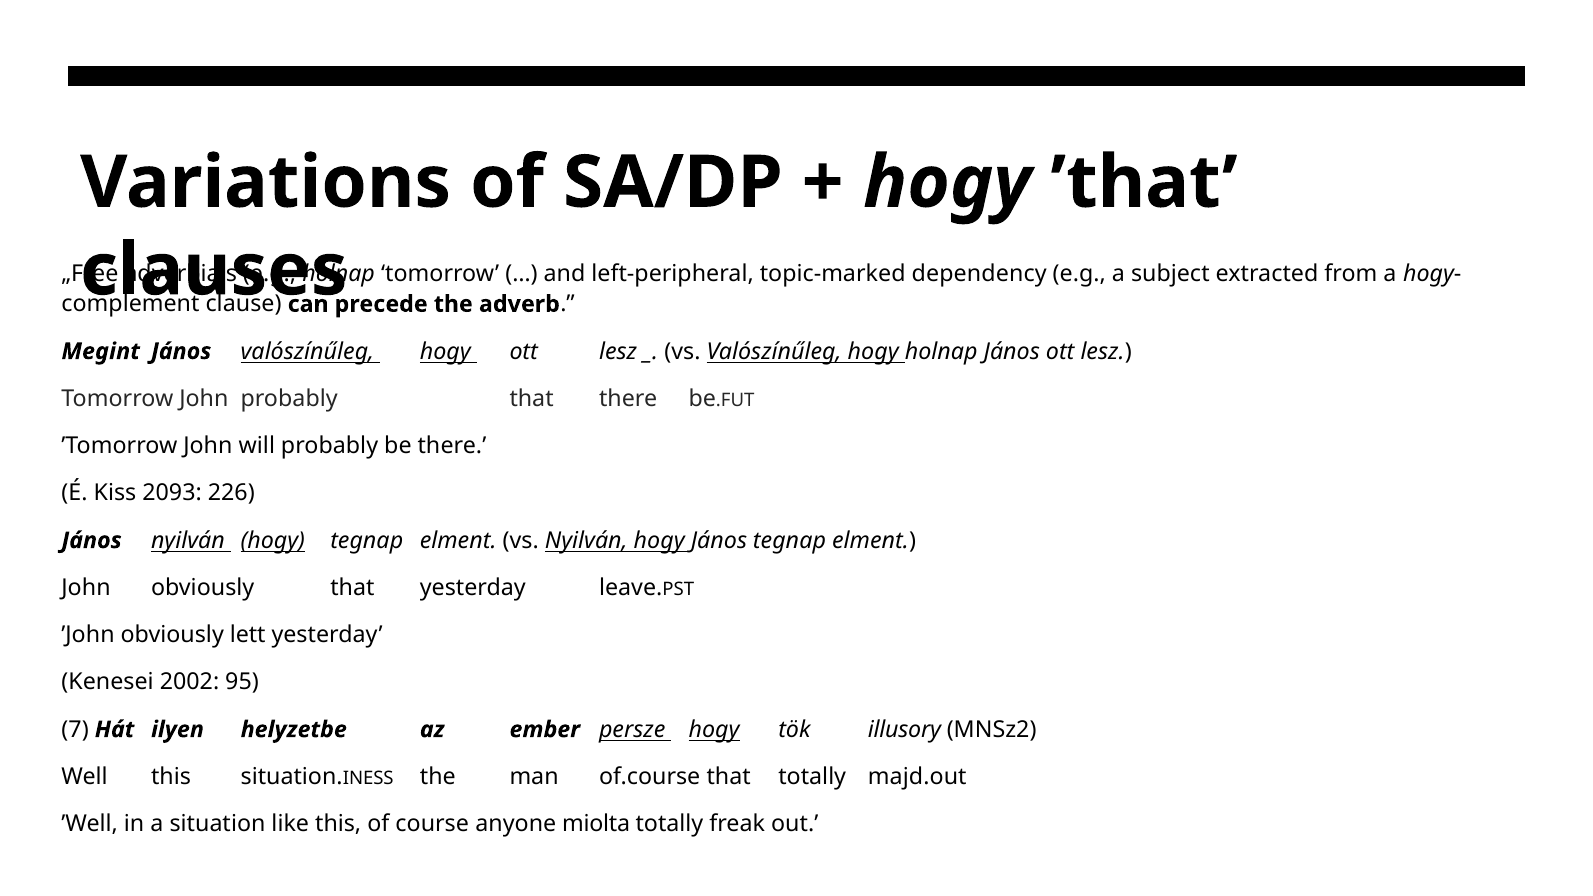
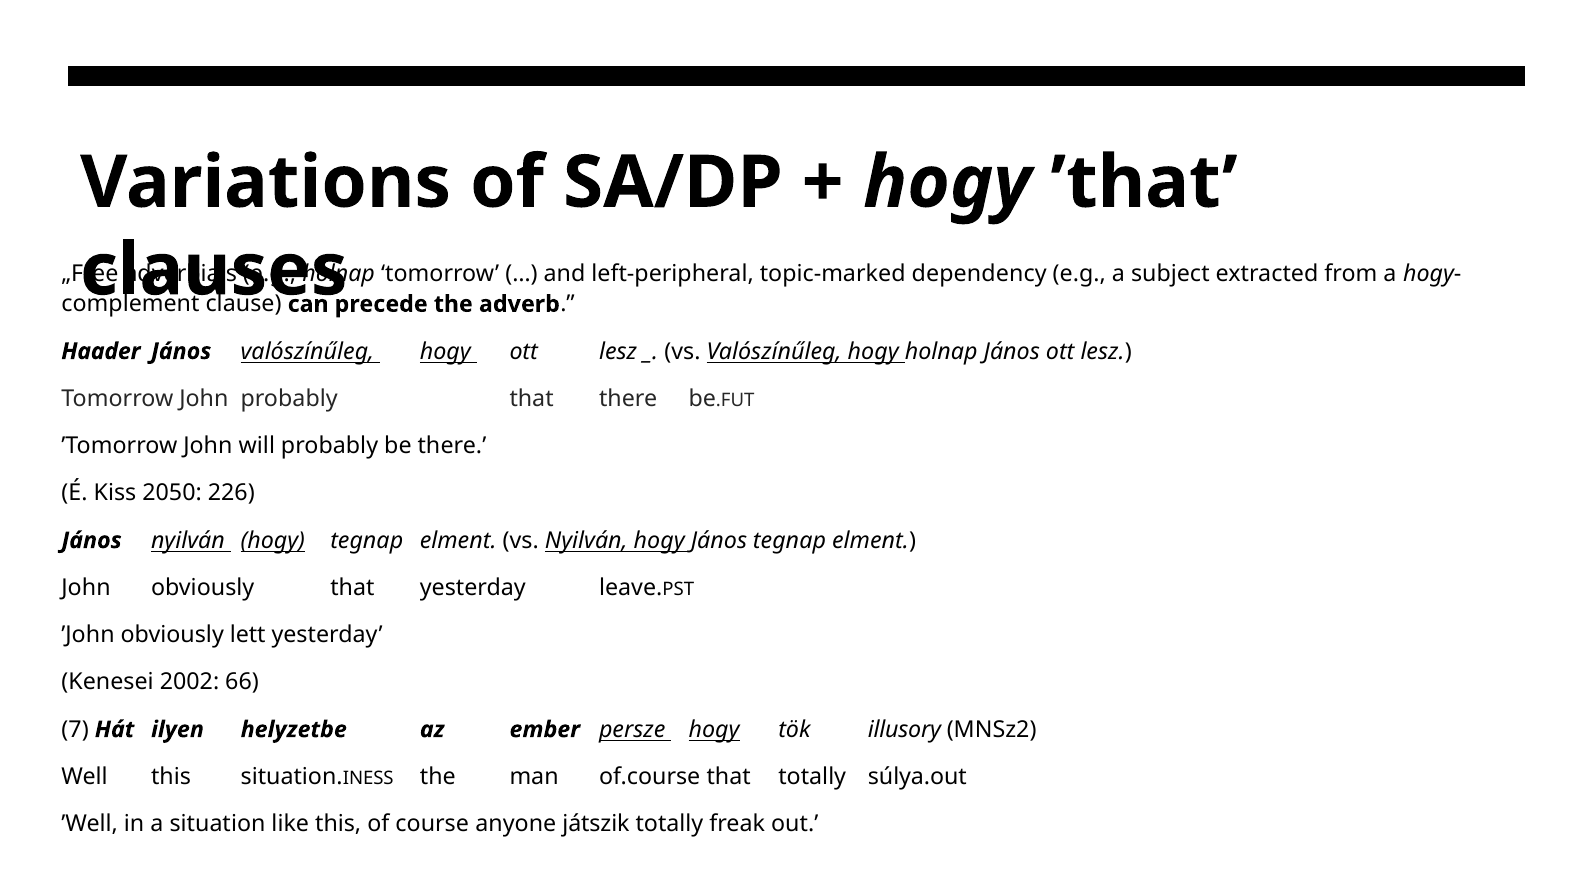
Megint: Megint -> Haader (101, 351)
2093: 2093 -> 2050 (172, 493)
95: 95 -> 66 (242, 682)
majd.out: majd.out -> súlya.out (917, 777)
miolta: miolta -> játszik (596, 824)
